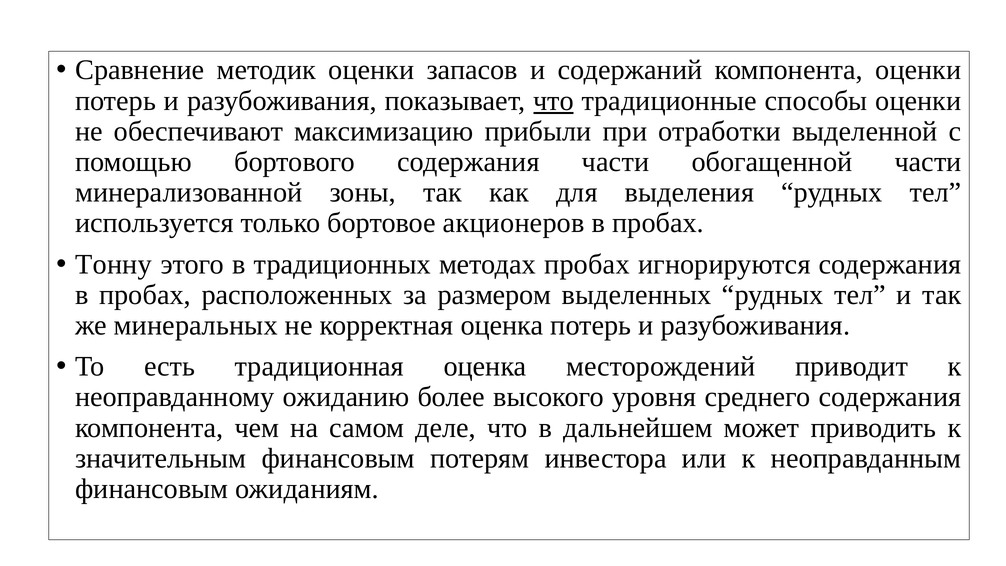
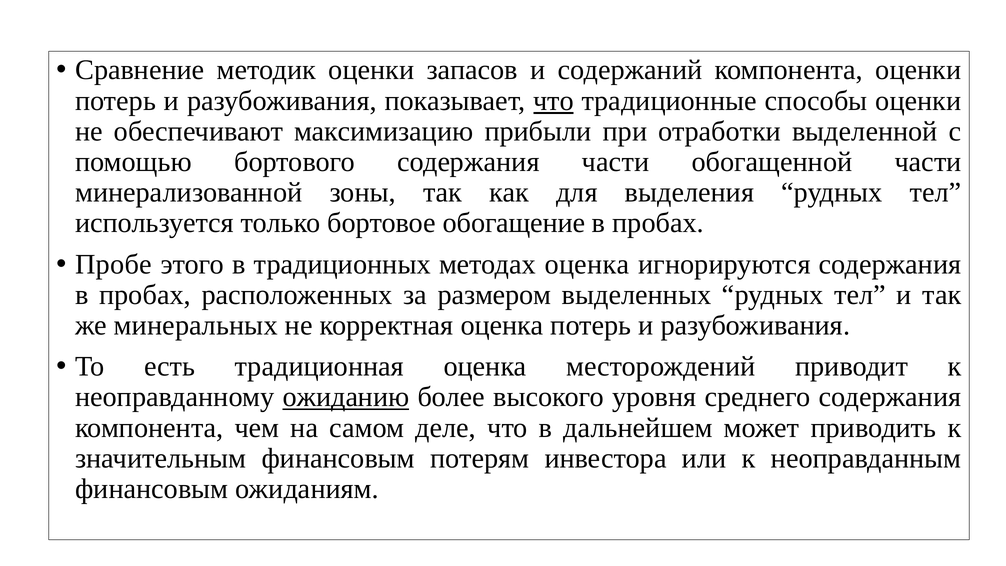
акционеров: акционеров -> обогащение (514, 223)
Тонну: Тонну -> Пробе (114, 264)
методах пробах: пробах -> оценка (587, 264)
ожиданию underline: none -> present (346, 397)
